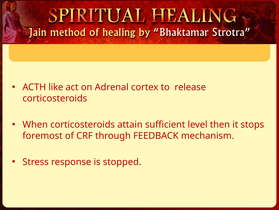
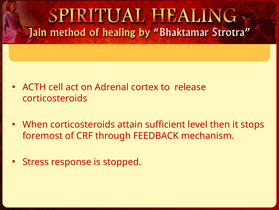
like: like -> cell (56, 87)
